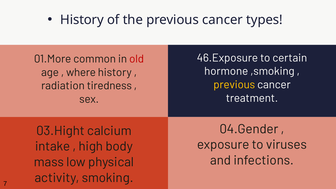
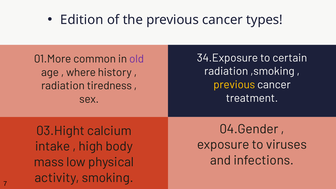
History: History -> Edition (82, 20)
46.Exposure: 46.Exposure -> 34.Exposure (227, 58)
old colour: red -> purple (137, 59)
hormone: hormone -> radiation (226, 71)
